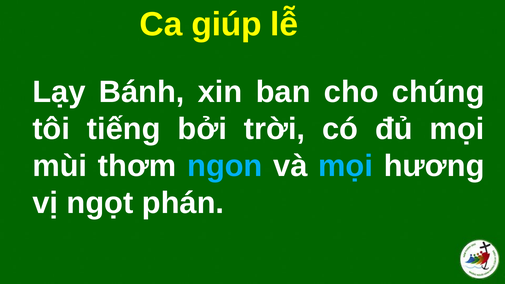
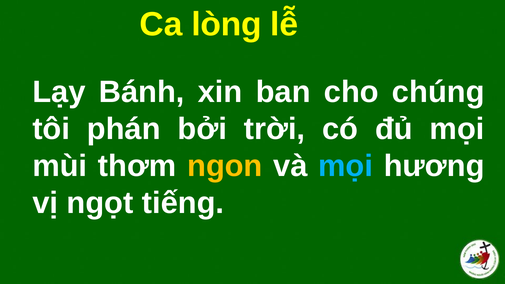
giúp: giúp -> lòng (227, 24)
tiếng: tiếng -> phán (124, 129)
ngon colour: light blue -> yellow (225, 166)
phán: phán -> tiếng (183, 203)
